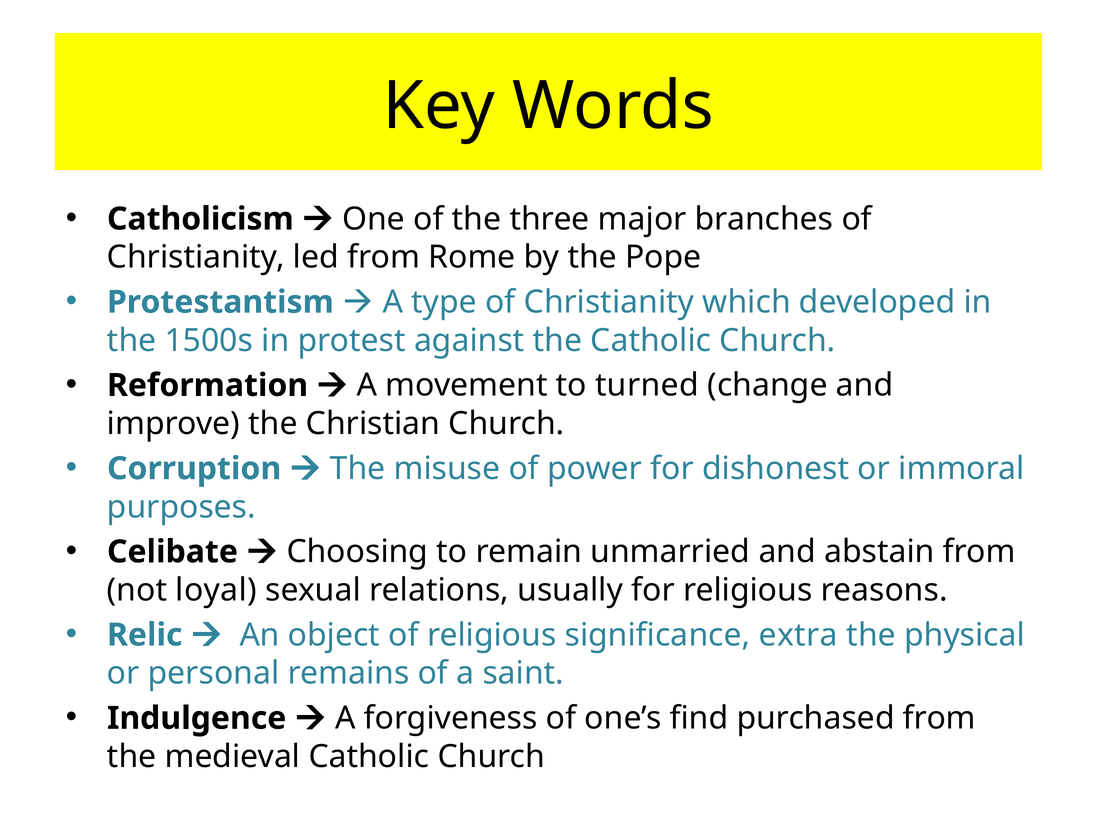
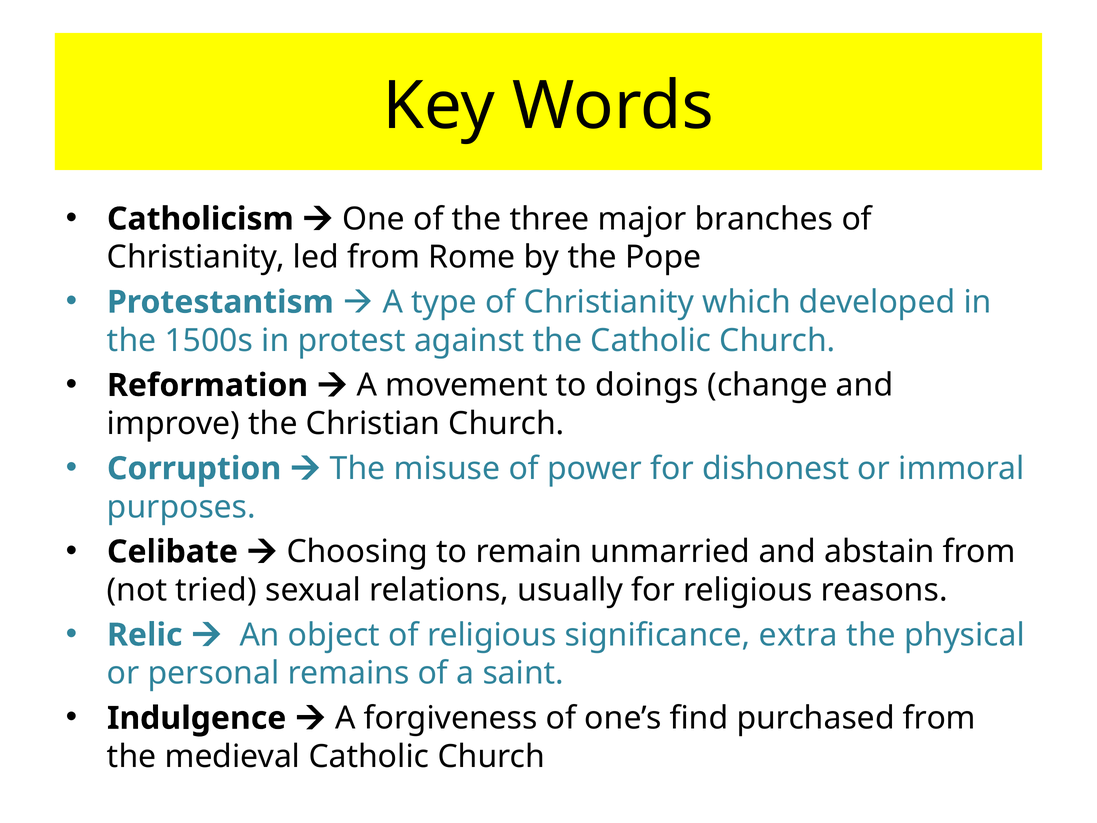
turned: turned -> doings (647, 385)
loyal: loyal -> tried (216, 590)
